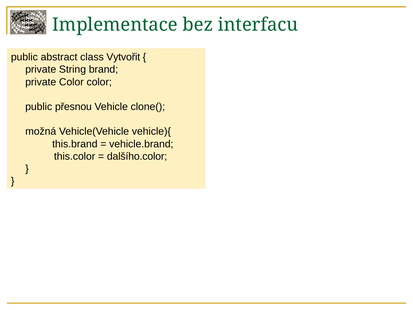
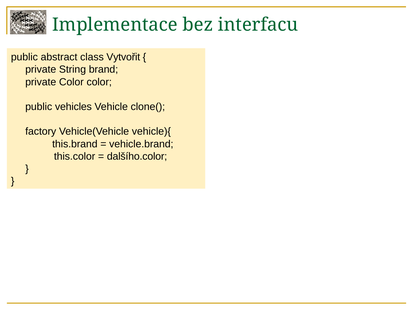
přesnou: přesnou -> vehicles (73, 107)
možná: možná -> factory (41, 131)
